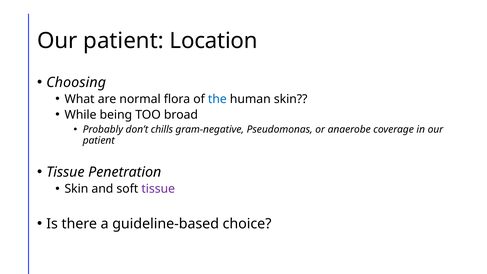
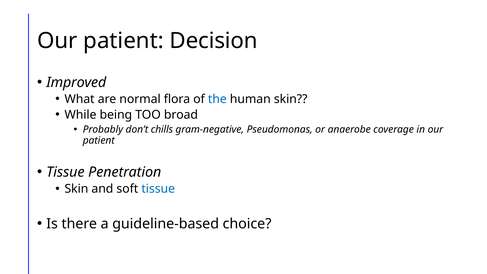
Location: Location -> Decision (214, 41)
Choosing: Choosing -> Improved (76, 82)
tissue colour: purple -> blue (158, 189)
